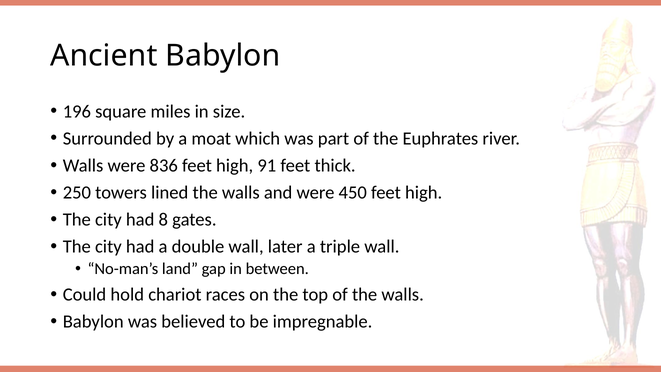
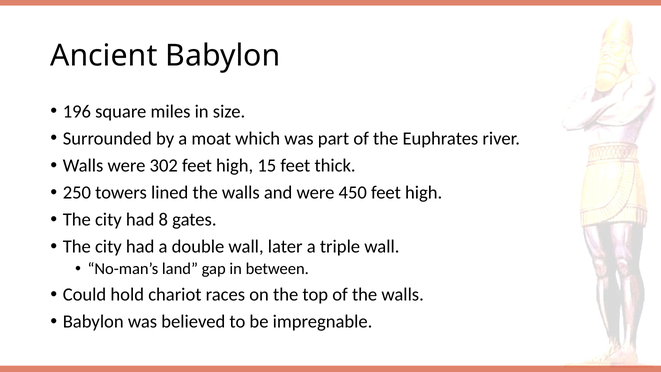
836: 836 -> 302 (164, 165)
91: 91 -> 15 (267, 165)
